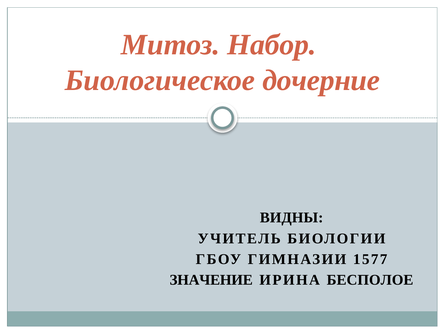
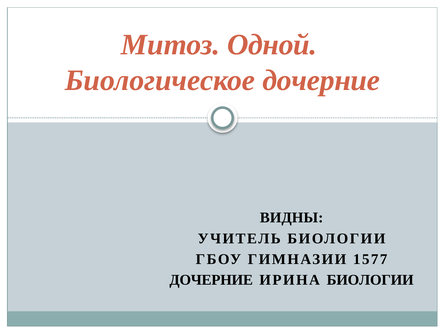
Набор: Набор -> Одной (272, 45)
ЗНАЧЕНИЕ: ЗНАЧЕНИЕ -> ДОЧЕРНИЕ (211, 280)
ИРИНА БЕСПОЛОЕ: БЕСПОЛОЕ -> БИОЛОГИИ (370, 280)
